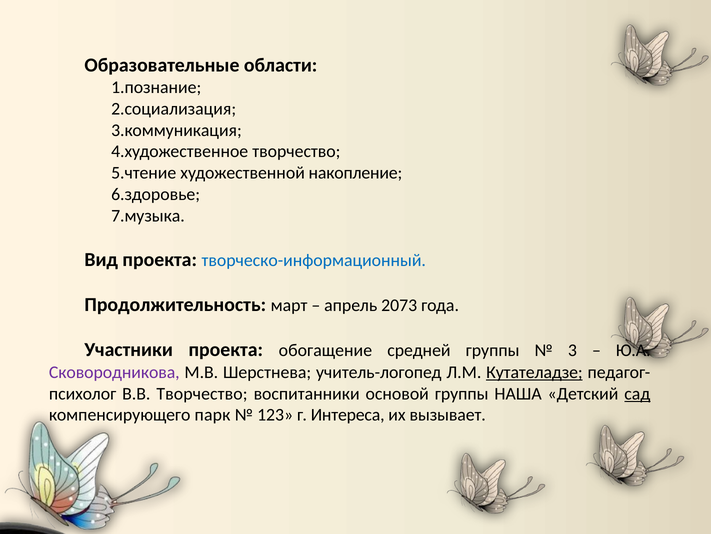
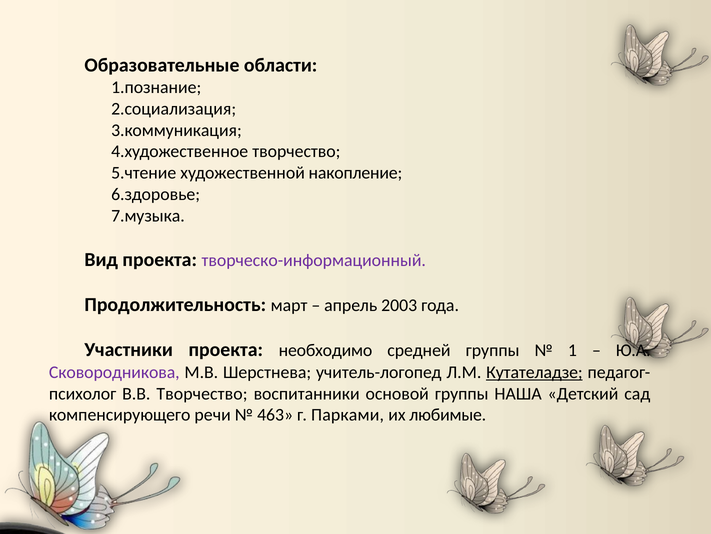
творческо-информационный colour: blue -> purple (314, 260)
2073: 2073 -> 2003 (399, 305)
обогащение: обогащение -> необходимо (326, 350)
3: 3 -> 1 (572, 350)
сад underline: present -> none (637, 393)
парк: парк -> речи (213, 414)
123: 123 -> 463 (275, 414)
Интереса: Интереса -> Парками (347, 414)
вызывает: вызывает -> любимые (448, 414)
